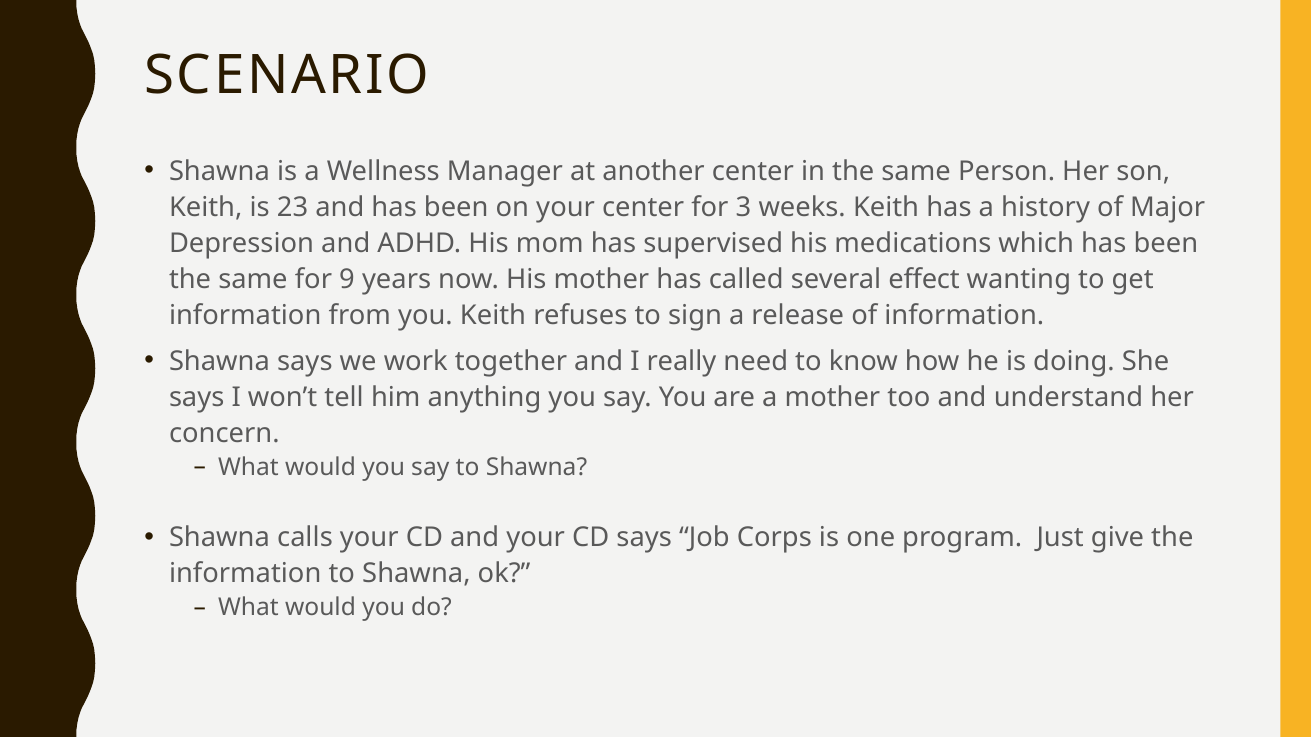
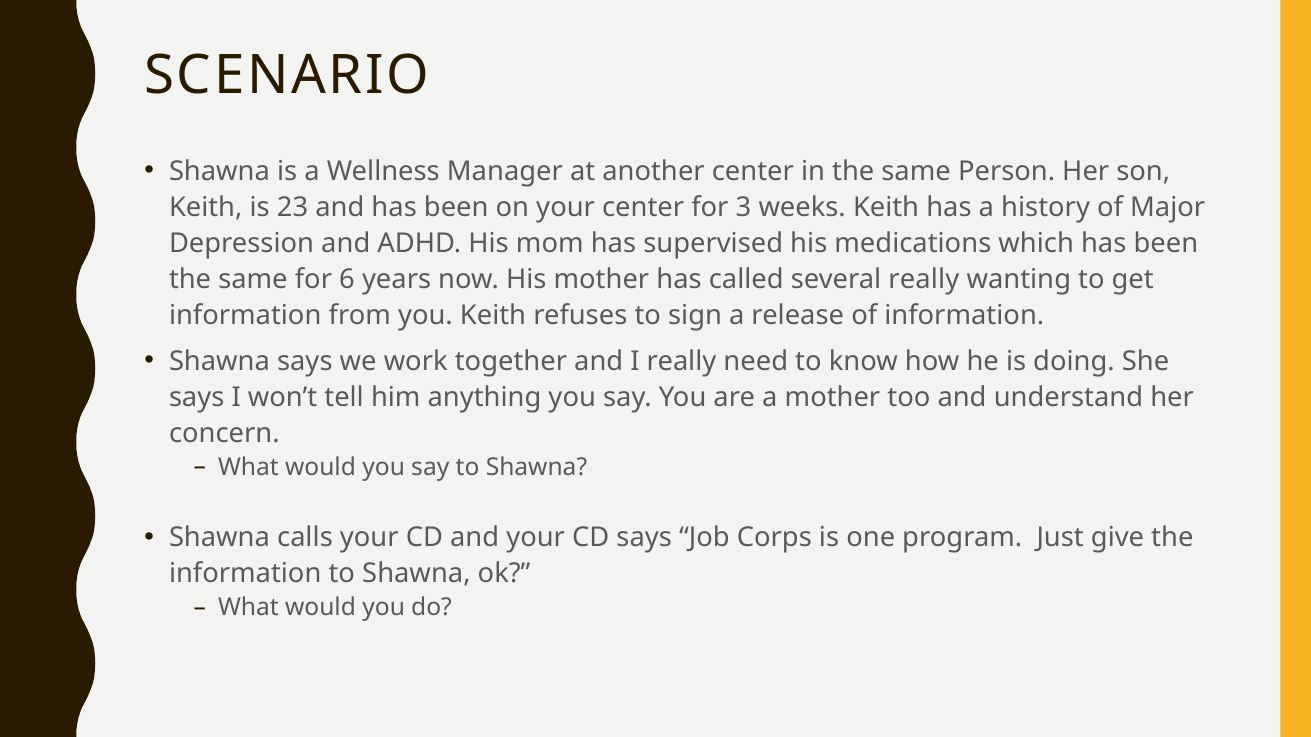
9: 9 -> 6 (347, 280)
several effect: effect -> really (924, 280)
